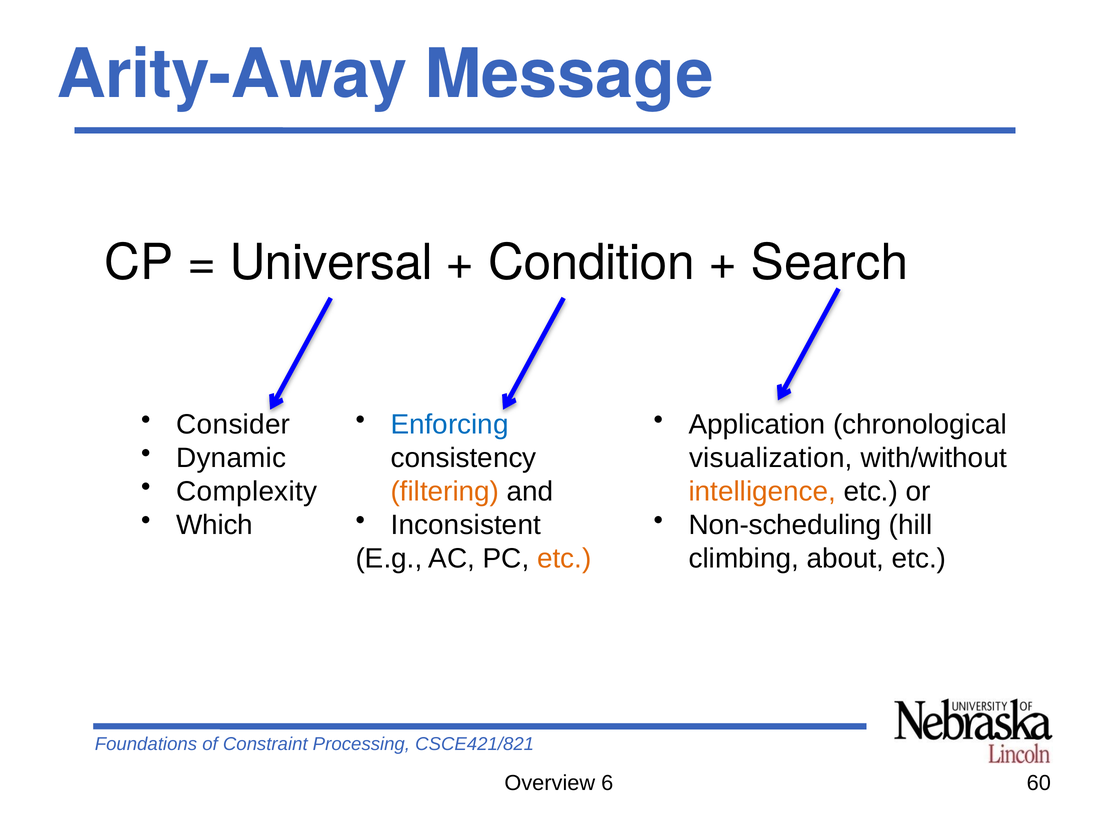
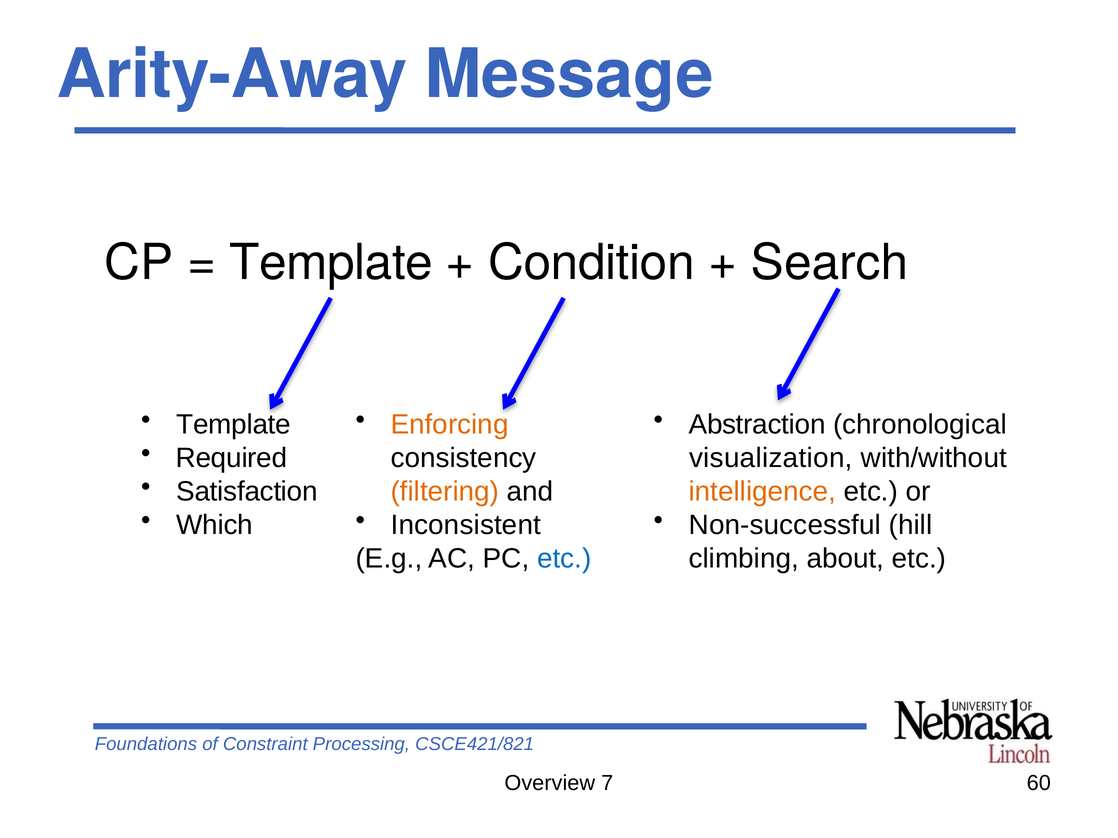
Universal: Universal -> Template (331, 263)
Consider: Consider -> Template (234, 425)
Enforcing colour: blue -> orange (450, 425)
Application: Application -> Abstraction (757, 425)
Dynamic: Dynamic -> Required (232, 458)
Complexity: Complexity -> Satisfaction (247, 492)
Non-scheduling: Non-scheduling -> Non-successful (785, 525)
etc colour: orange -> blue (564, 559)
6: 6 -> 7 (607, 784)
